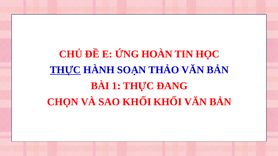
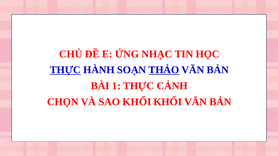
HOÀN: HOÀN -> NHẠC (157, 54)
THẢO underline: none -> present (164, 70)
ĐANG: ĐANG -> CẢNH (172, 86)
